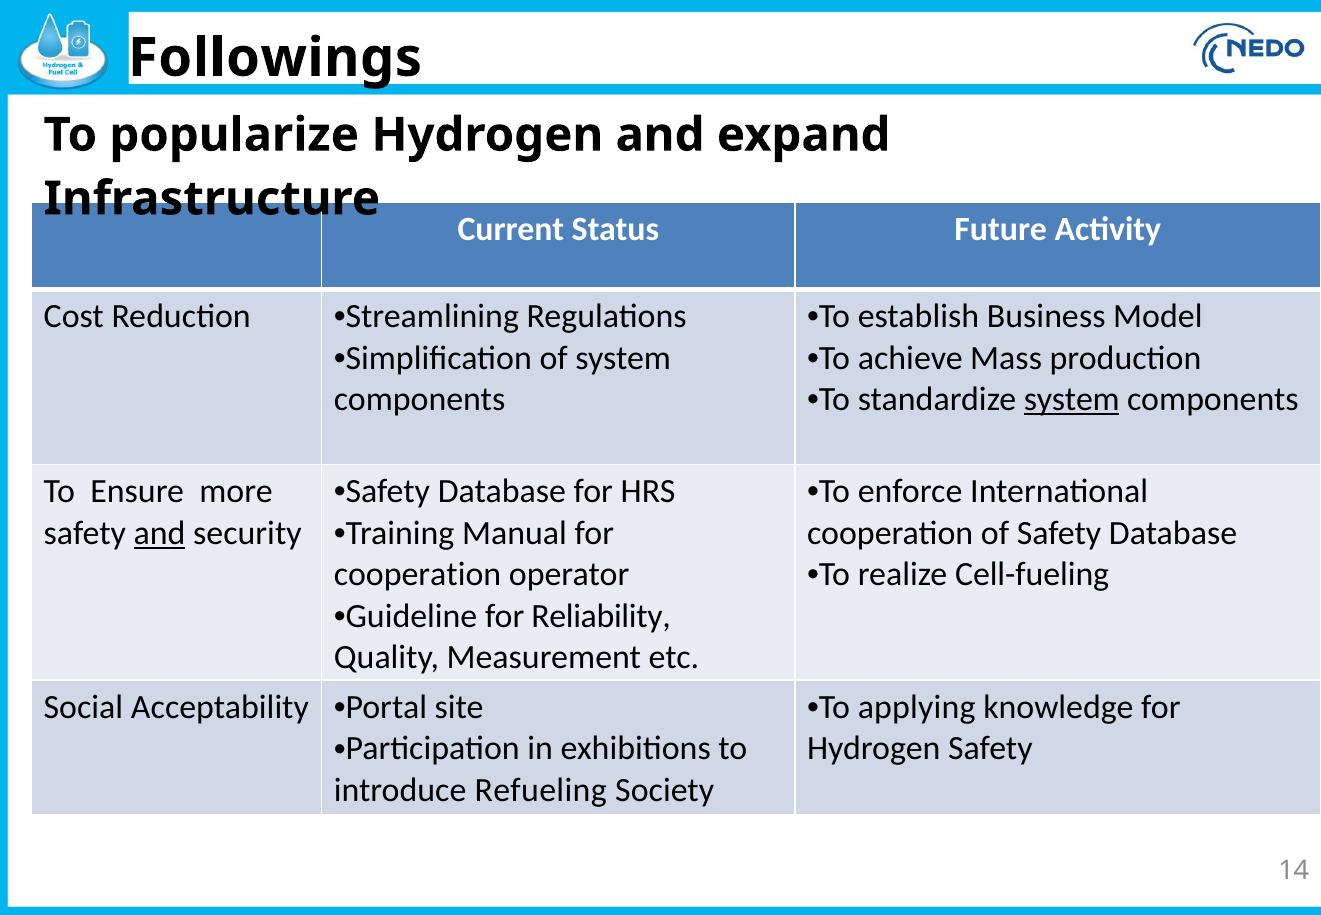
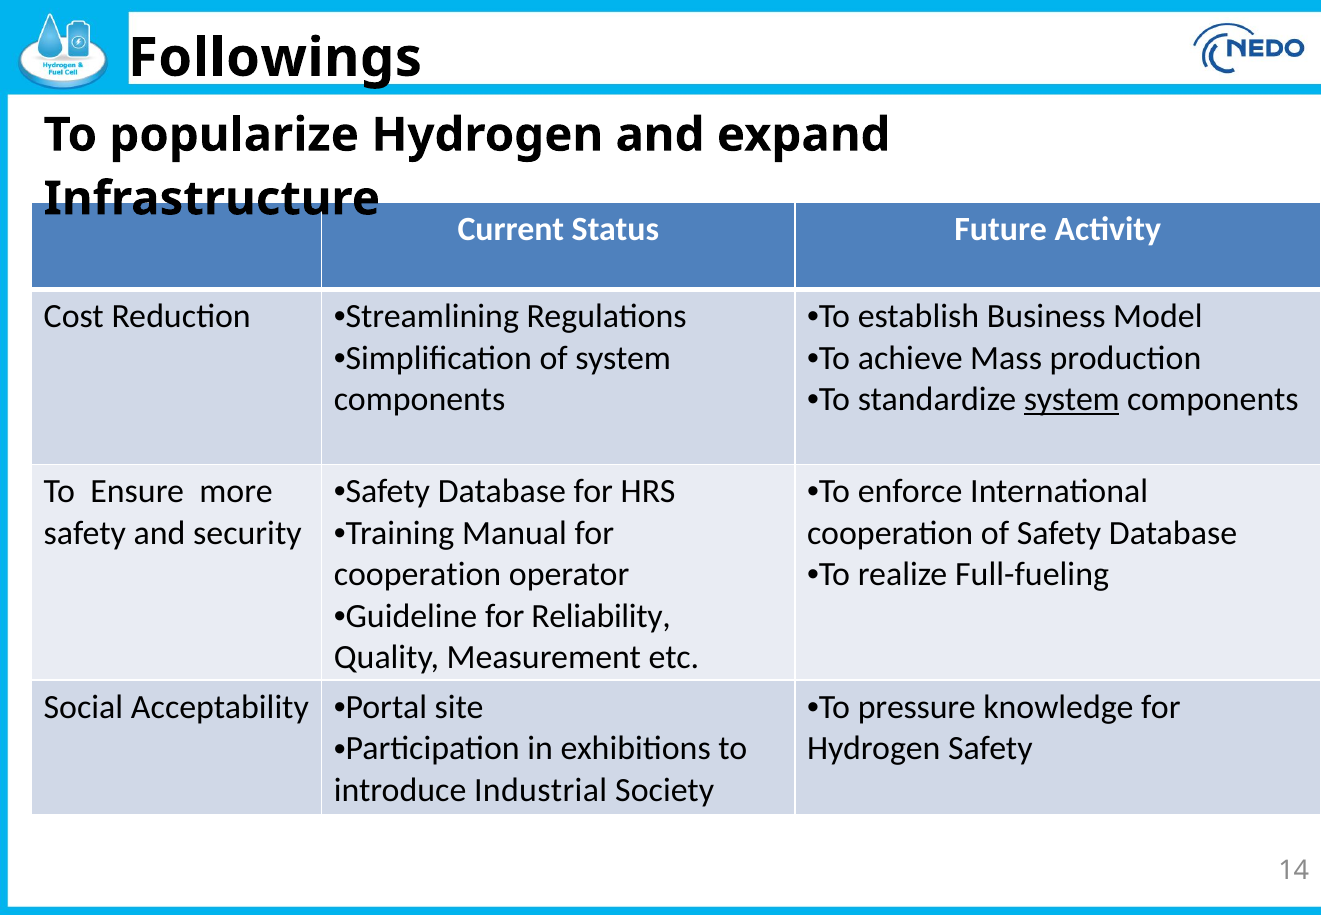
and underline: present -> none (159, 533)
Cell-fueling: Cell-fueling -> Full-fueling (1032, 574)
applying: applying -> pressure (917, 707)
Refueling: Refueling -> Industrial (541, 790)
